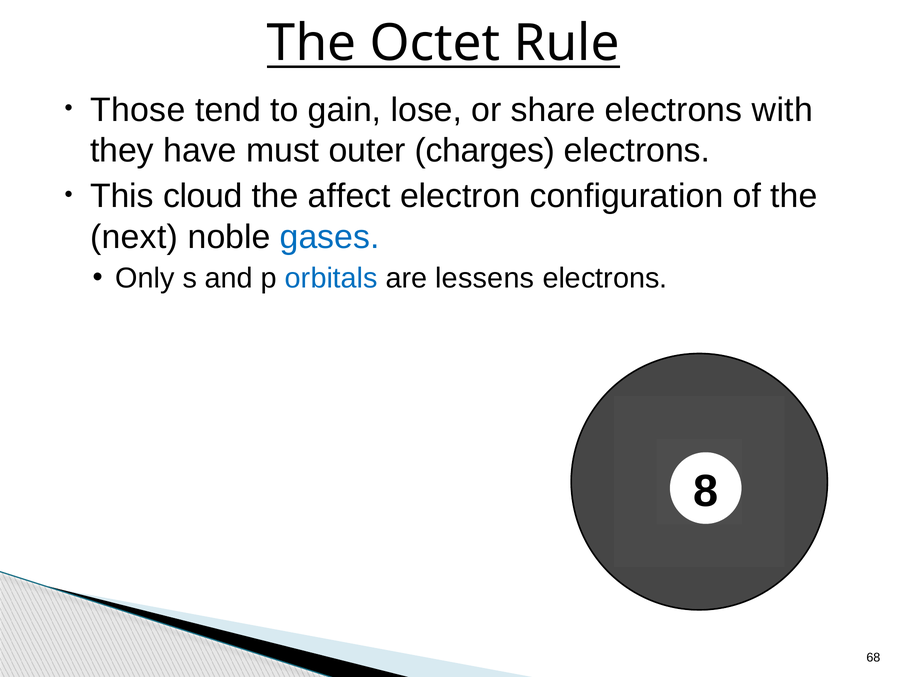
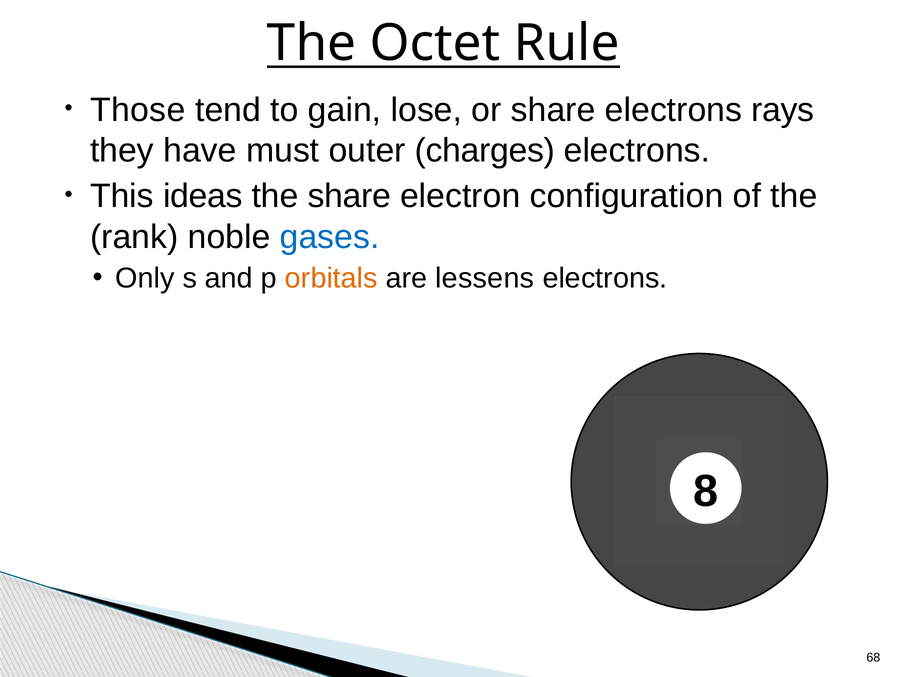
with: with -> rays (783, 110)
cloud: cloud -> ideas (203, 196)
the affect: affect -> share (349, 196)
next: next -> rank (134, 237)
orbitals colour: blue -> orange (331, 278)
